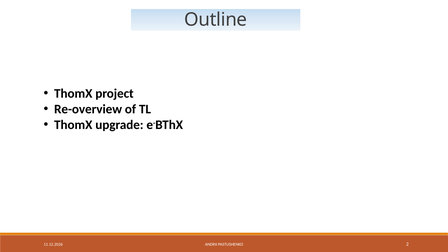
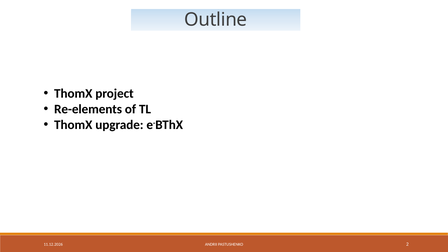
Re-overview: Re-overview -> Re-elements (88, 109)
